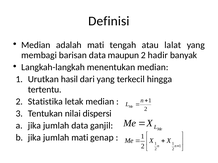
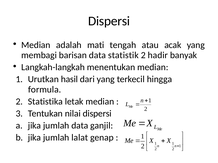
Definisi: Definisi -> Dispersi (109, 21)
lalat: lalat -> acak (173, 45)
maupun: maupun -> statistik (123, 55)
tertentu: tertentu -> formula (45, 90)
jumlah mati: mati -> lalat (80, 138)
